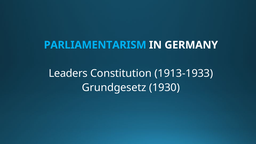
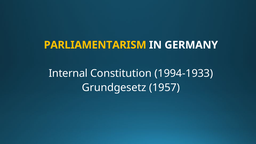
PARLIAMENTARISM colour: light blue -> yellow (95, 45)
Leaders: Leaders -> Internal (68, 73)
1913-1933: 1913-1933 -> 1994-1933 (184, 73)
1930: 1930 -> 1957 (164, 88)
